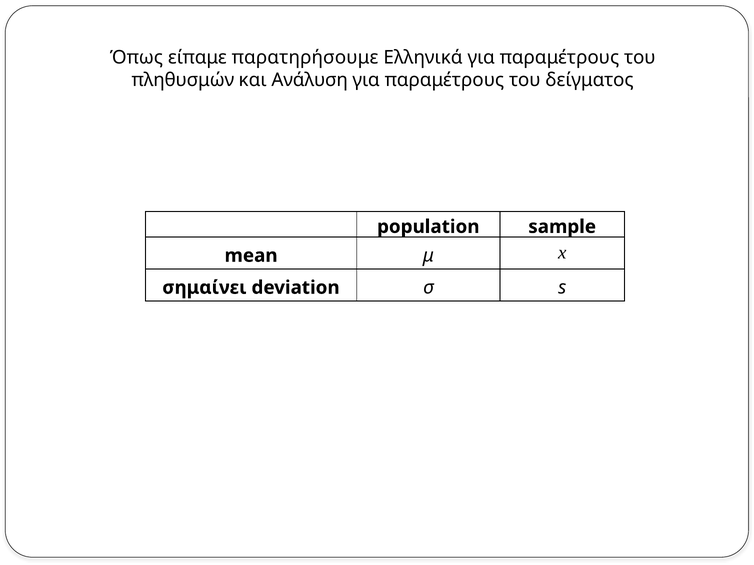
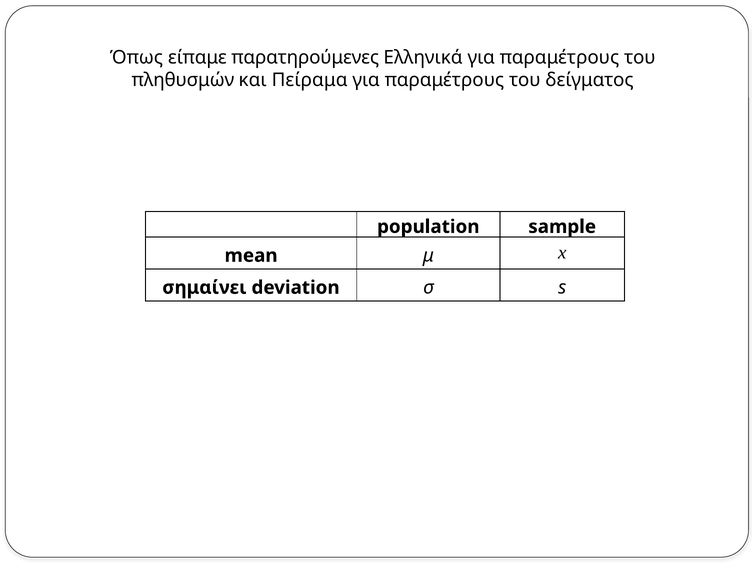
παρατηρήσουμε: παρατηρήσουμε -> παρατηρούμενες (305, 58)
Ανάλυση: Ανάλυση -> Πείραμα (310, 80)
